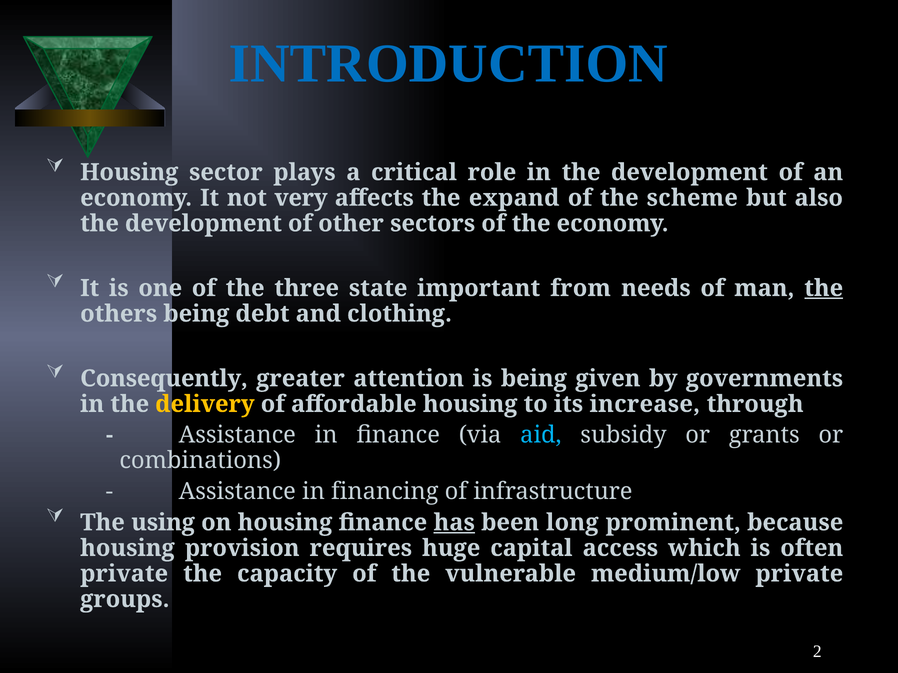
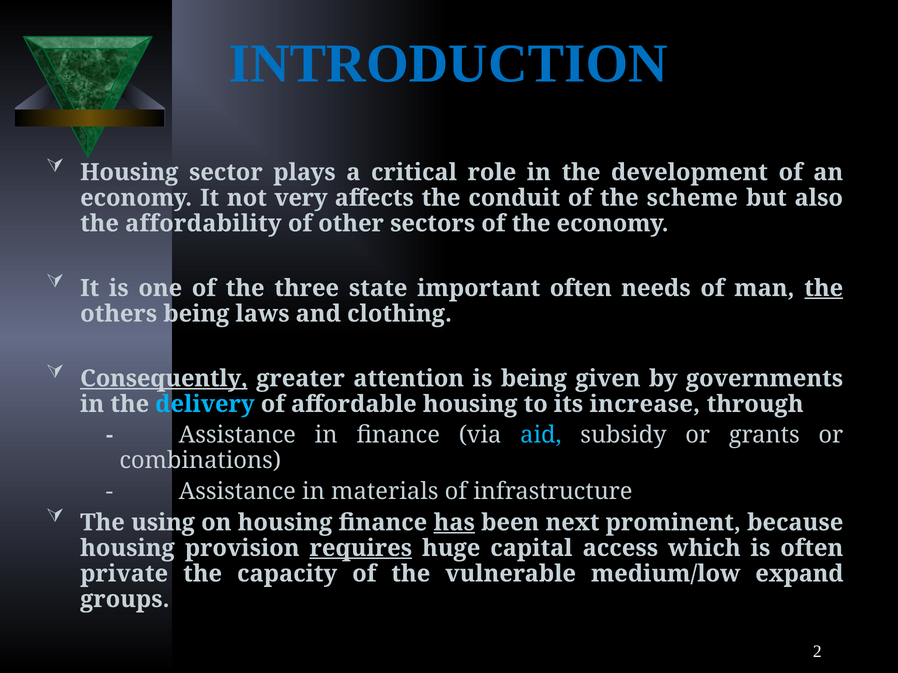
expand: expand -> conduit (514, 198)
development: development -> affordability (203, 224)
important from: from -> often (581, 288)
debt: debt -> laws (263, 314)
Consequently underline: none -> present (164, 379)
delivery colour: yellow -> light blue (205, 404)
financing: financing -> materials (385, 492)
long: long -> next (572, 523)
requires underline: none -> present (361, 548)
medium/low private: private -> expand (799, 574)
